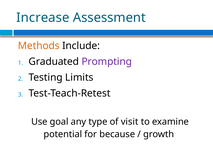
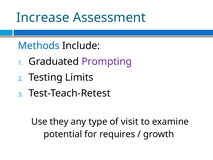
Methods colour: orange -> blue (39, 46)
goal: goal -> they (59, 122)
because: because -> requires (117, 134)
